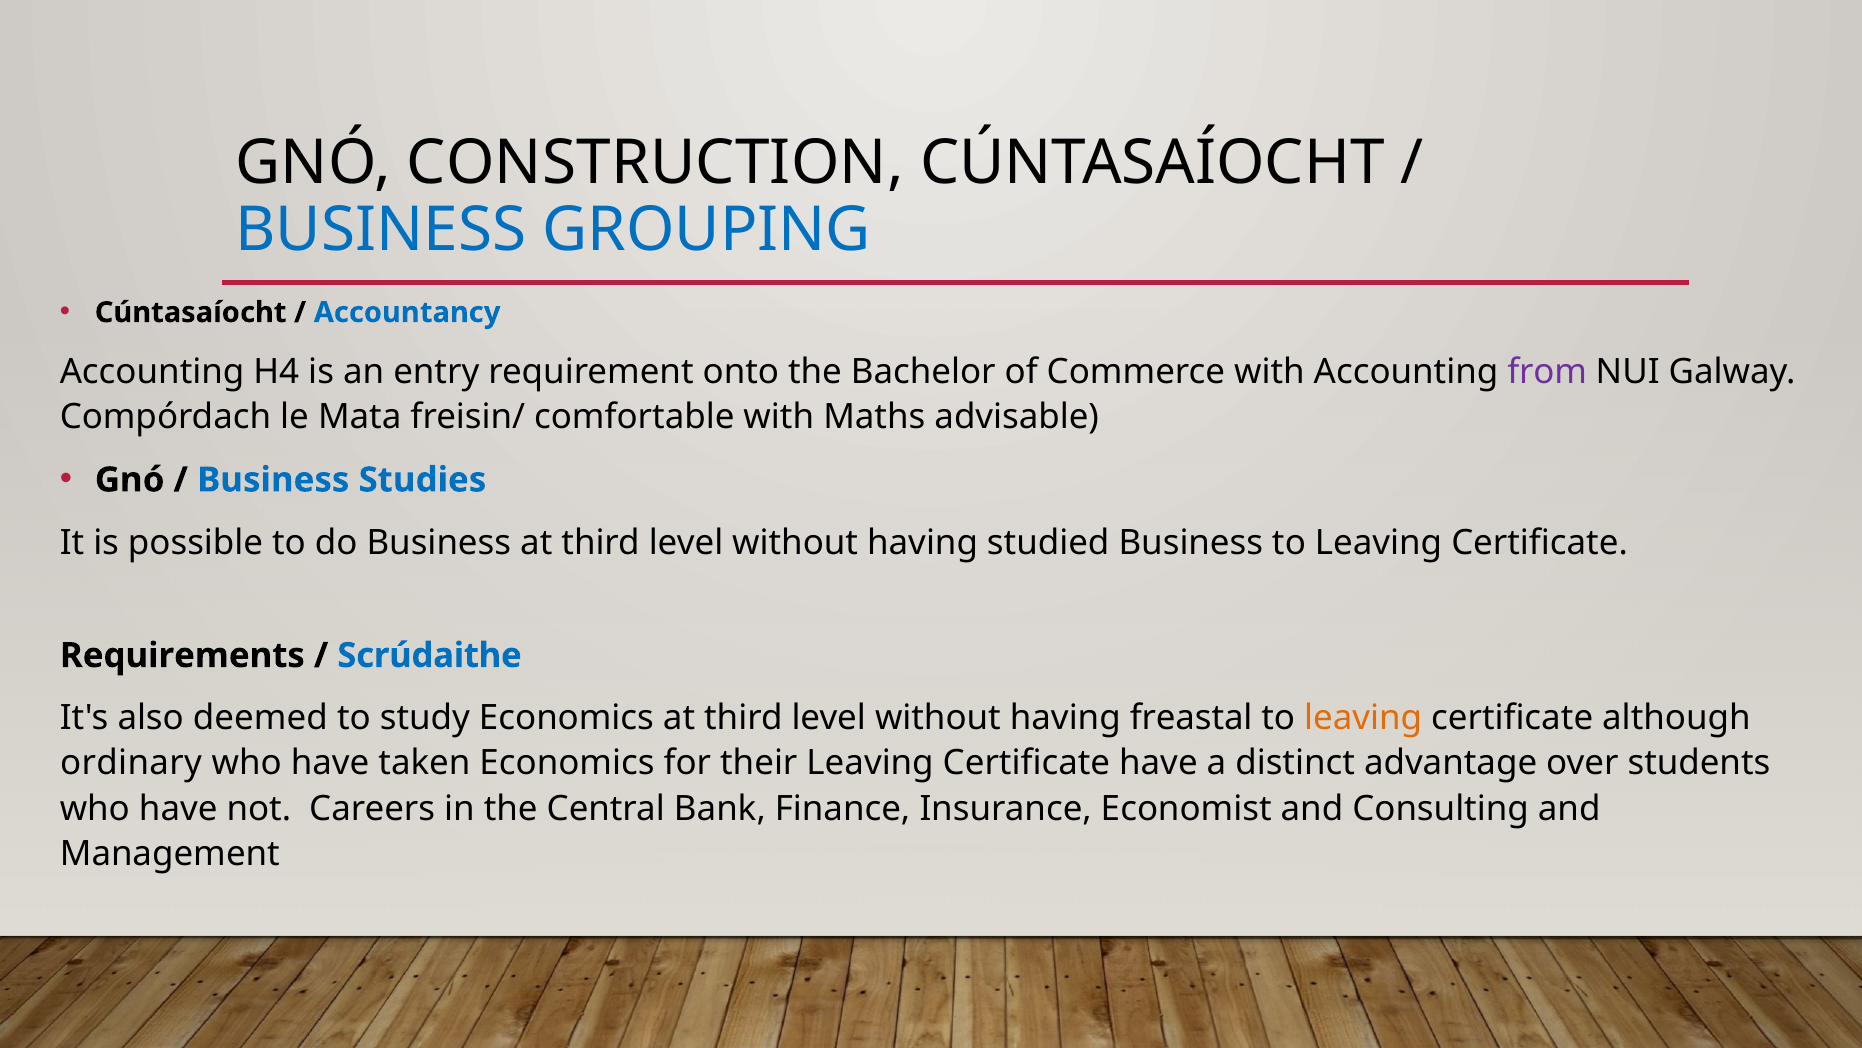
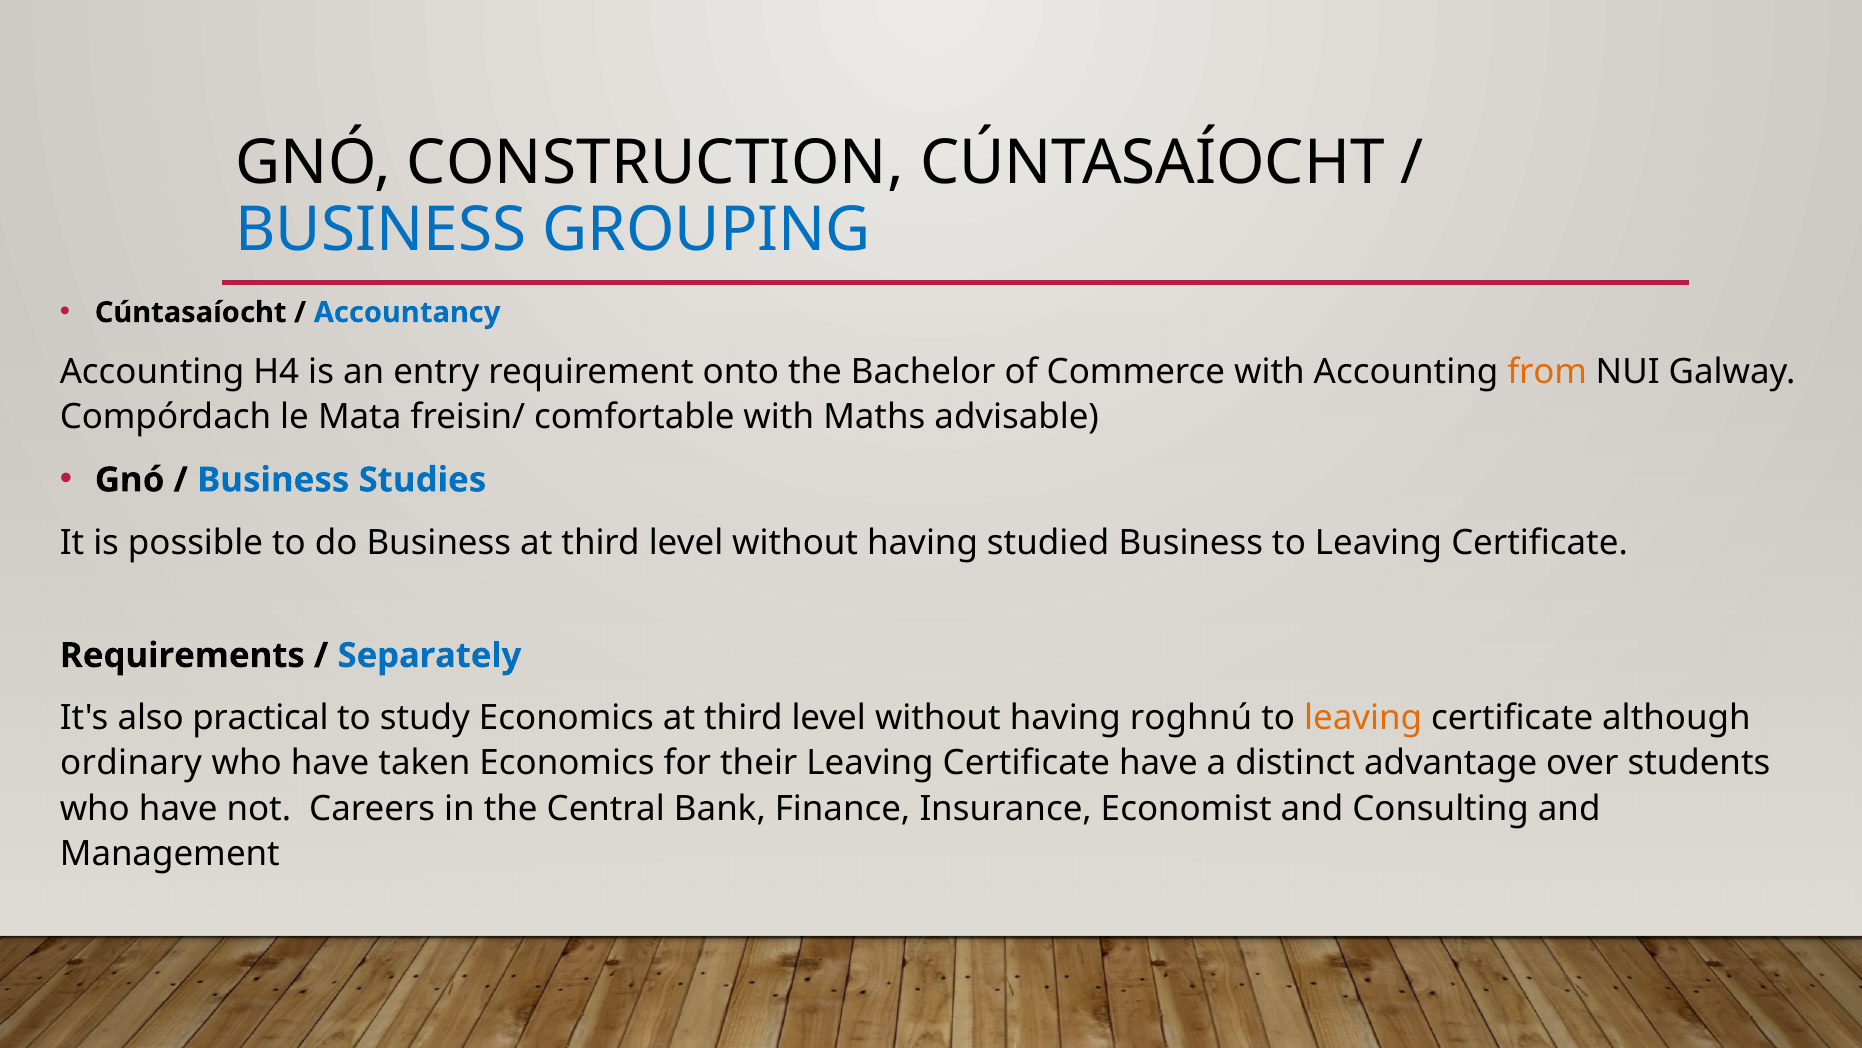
from colour: purple -> orange (1547, 372)
Scrúdaithe: Scrúdaithe -> Separately (429, 655)
deemed: deemed -> practical (261, 718)
freastal: freastal -> roghnú (1191, 718)
